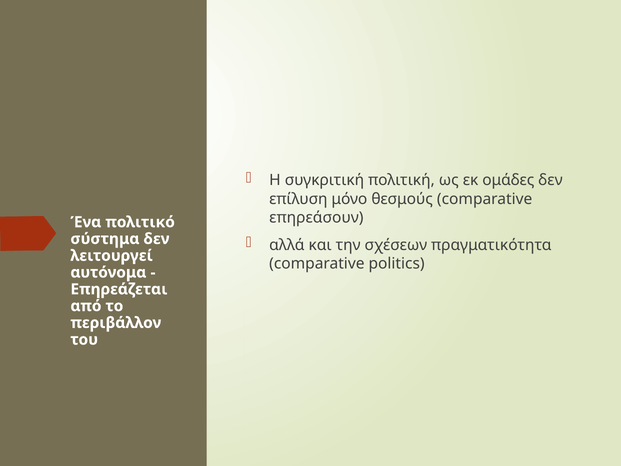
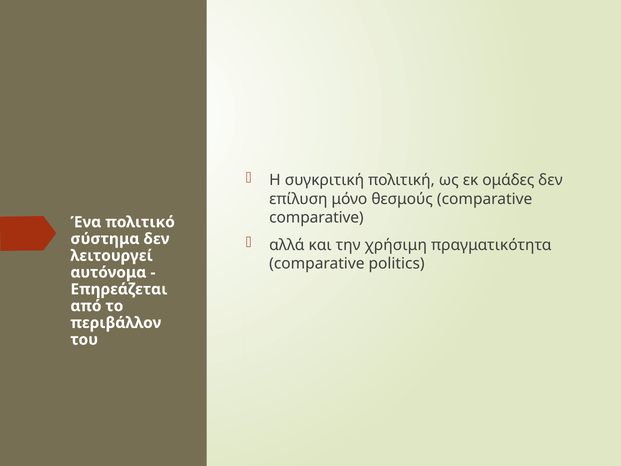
επηρεάσουν: επηρεάσουν -> comparative (316, 218)
σχέσεων: σχέσεων -> χρήσιμη (396, 245)
